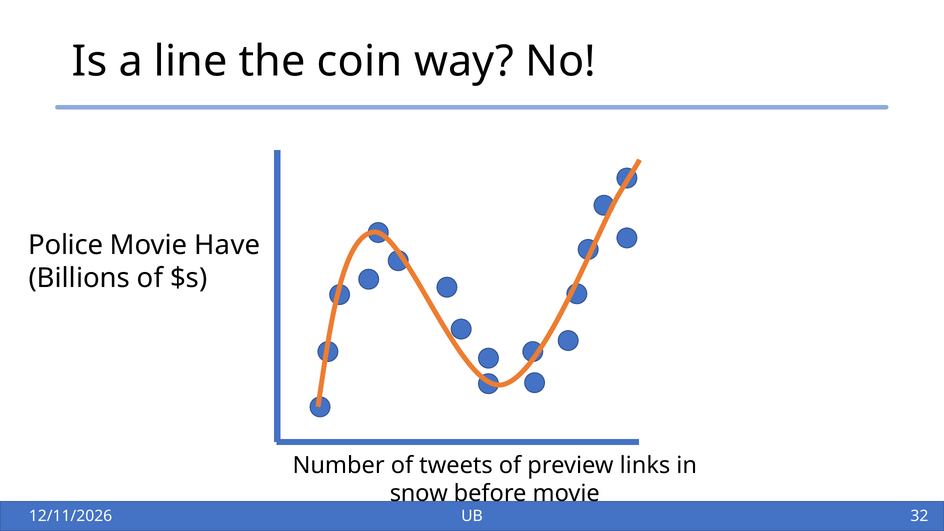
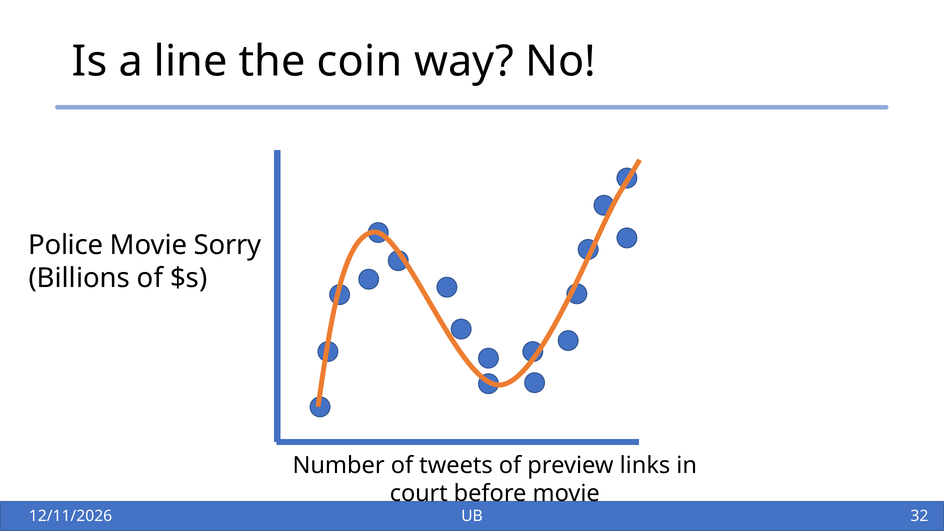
Have: Have -> Sorry (228, 245)
snow: snow -> court (419, 494)
